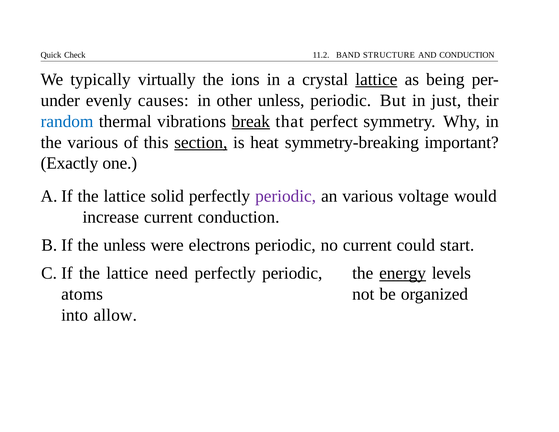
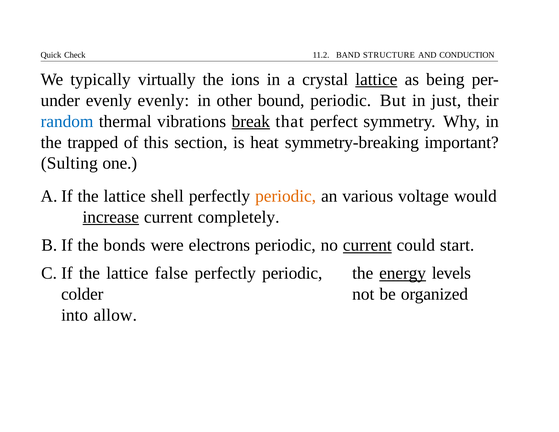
evenly causes: causes -> evenly (163, 100)
other unless: unless -> bound (281, 100)
the various: various -> trapped (93, 142)
section underline: present -> none (201, 142)
Exactly: Exactly -> Sulting (69, 163)
solid: solid -> shell (167, 196)
periodic colour: purple -> orange (286, 196)
increase underline: none -> present (111, 217)
current conduction: conduction -> completely (239, 217)
the unless: unless -> bonds (124, 245)
current underline: none -> present (367, 245)
need: need -> false (171, 273)
atoms: atoms -> colder (82, 294)
